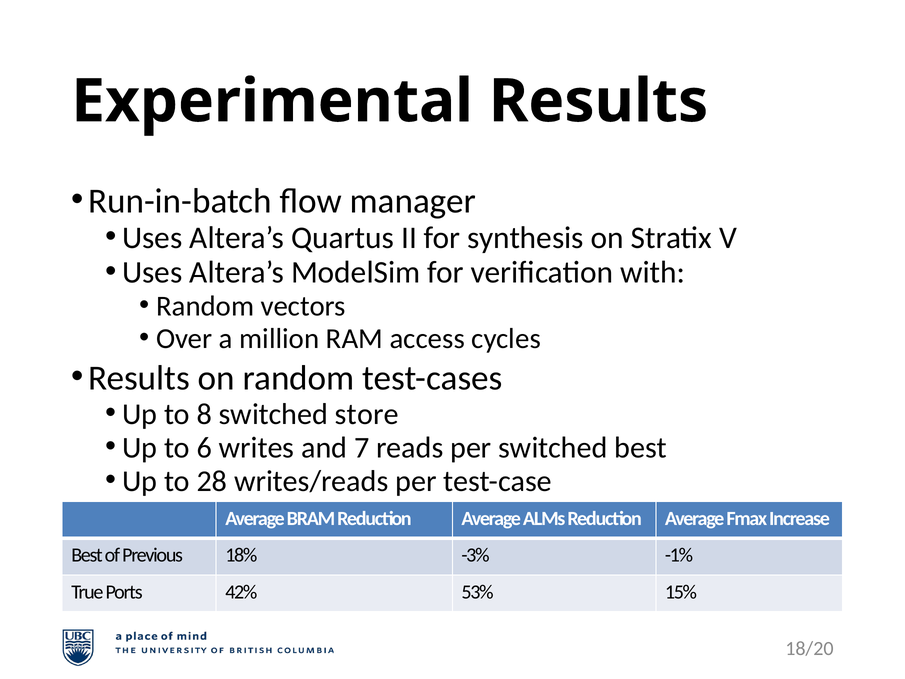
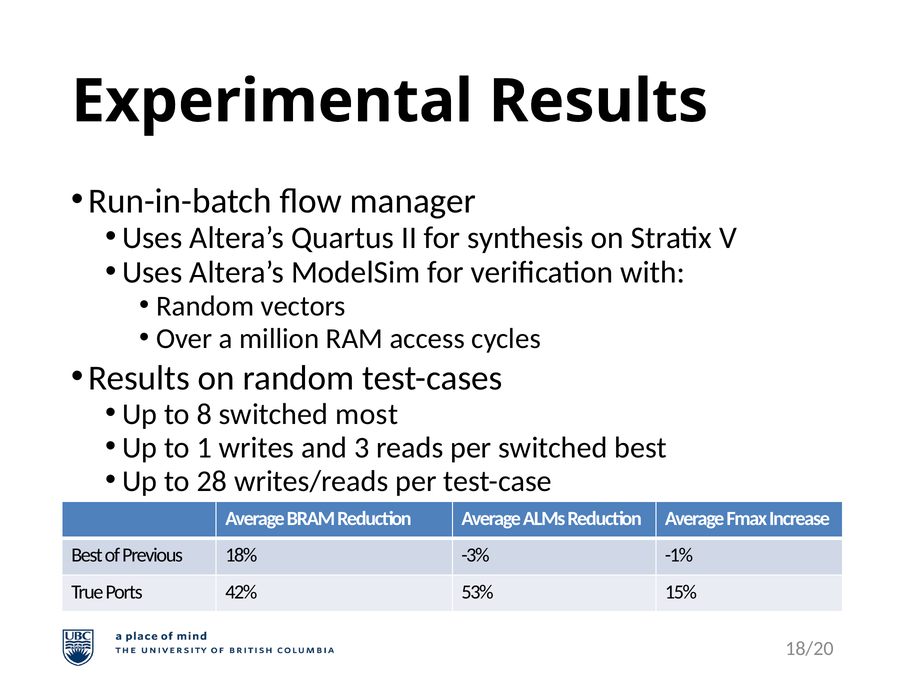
store: store -> most (367, 414)
6: 6 -> 1 (204, 447)
7: 7 -> 3 (362, 447)
